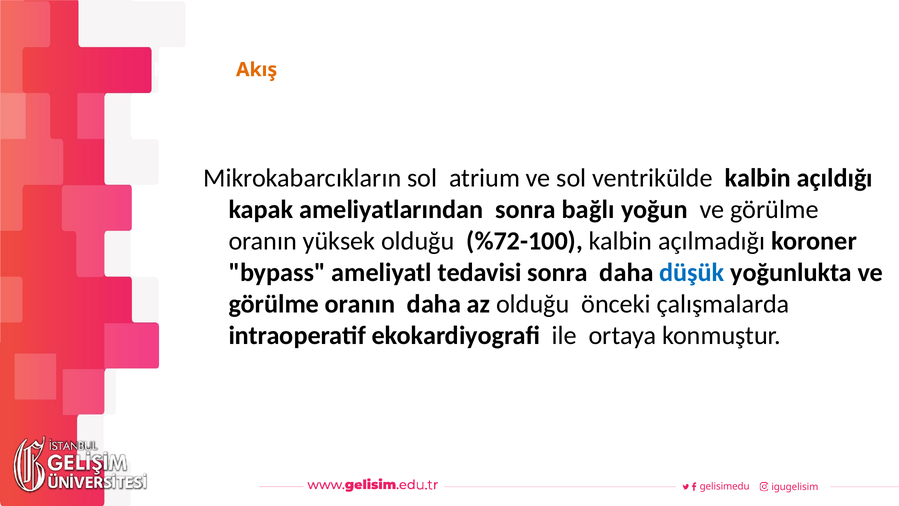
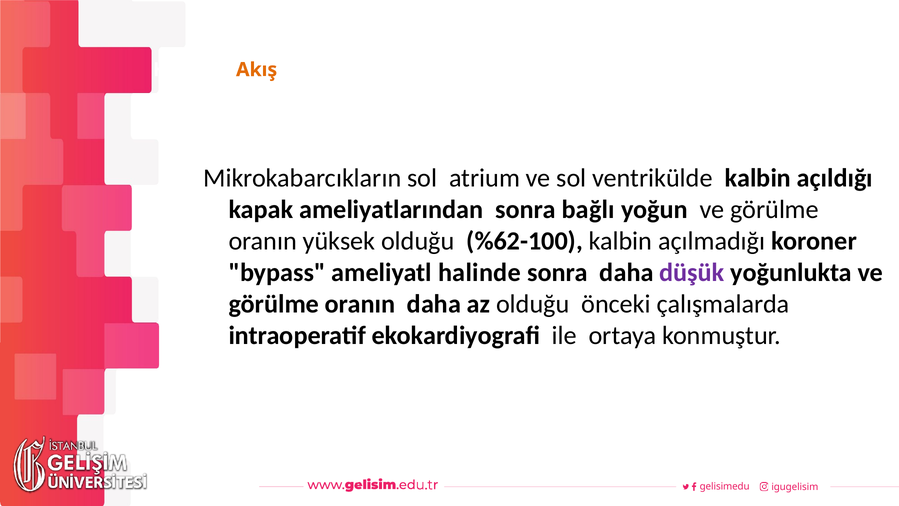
%72-100: %72-100 -> %62-100 (525, 241)
tedavisi: tedavisi -> halinde (480, 273)
düşük colour: blue -> purple (692, 273)
